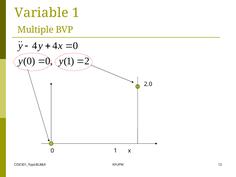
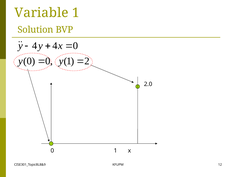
Multiple: Multiple -> Solution (35, 30)
